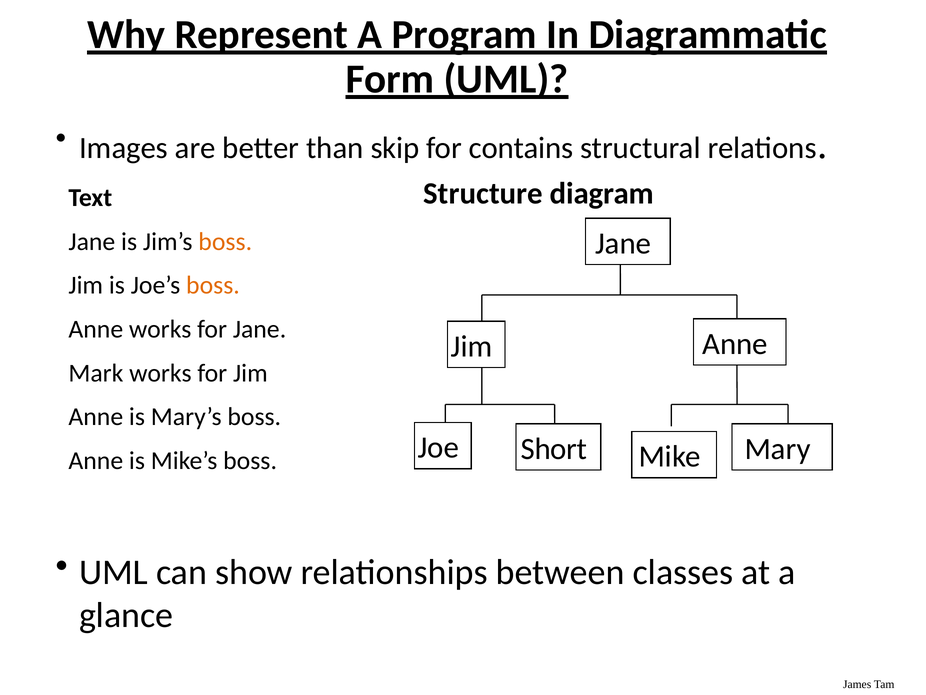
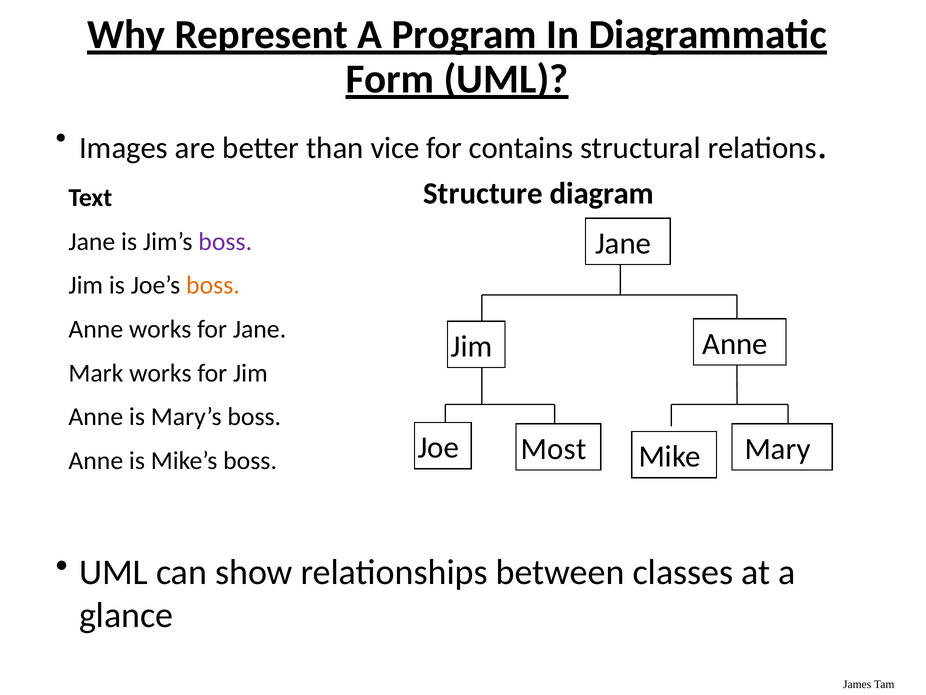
skip: skip -> vice (395, 148)
boss colour: orange -> purple (225, 242)
Short: Short -> Most (554, 449)
